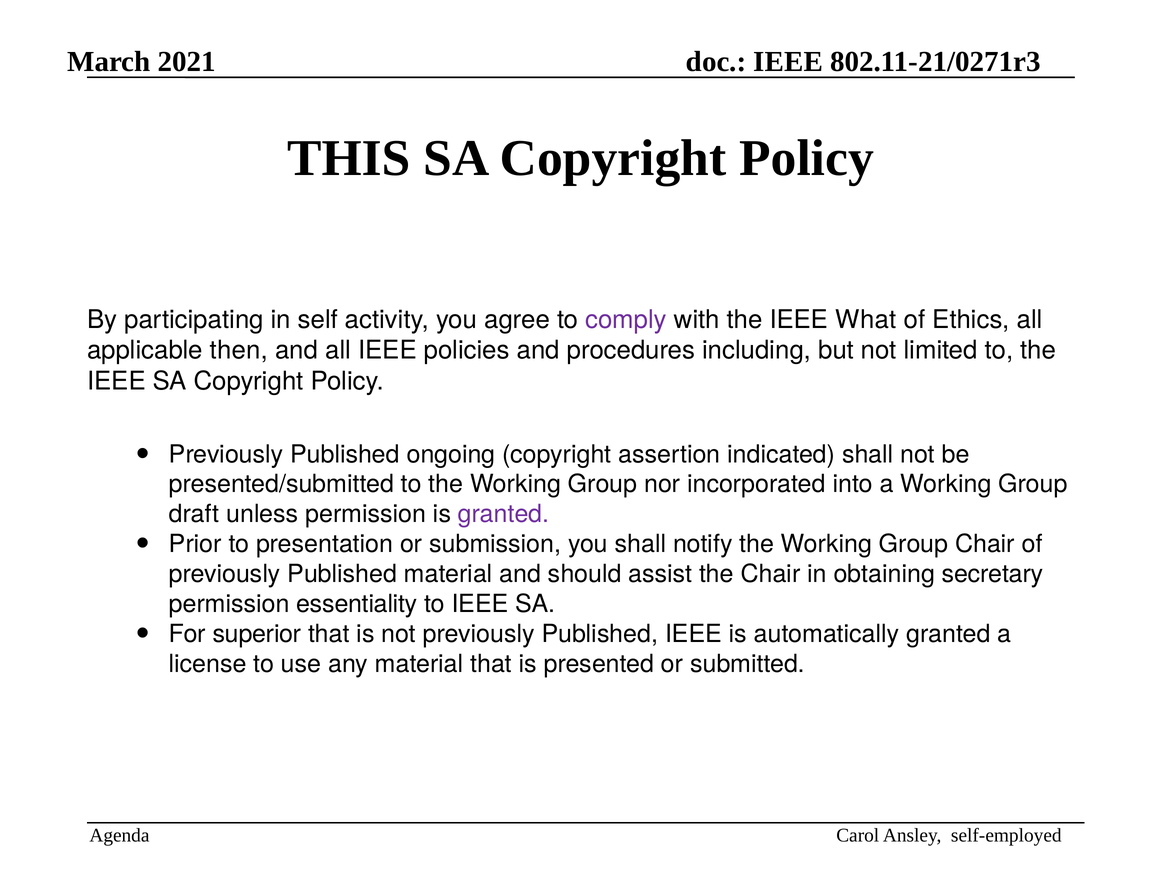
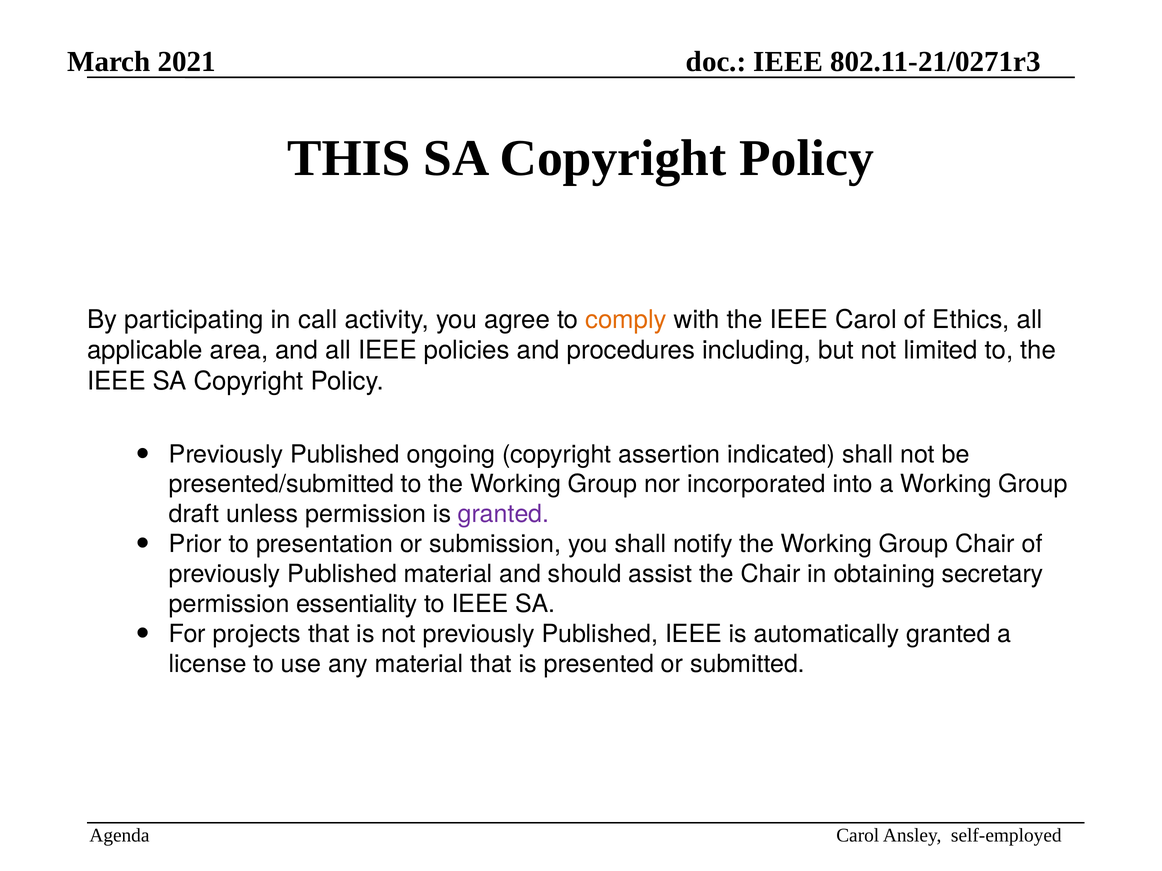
self: self -> call (318, 320)
comply colour: purple -> orange (626, 320)
IEEE What: What -> Carol (866, 320)
then: then -> area (239, 351)
superior: superior -> projects (257, 634)
